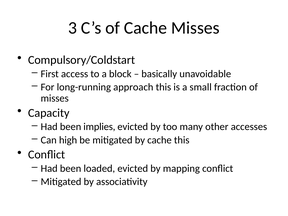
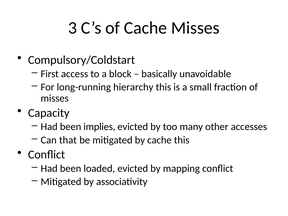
approach: approach -> hierarchy (133, 87)
high: high -> that (68, 140)
